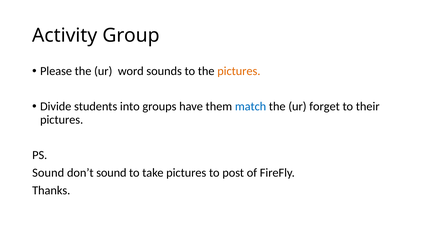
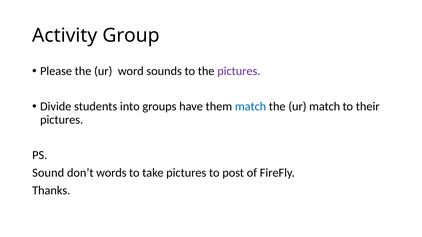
pictures colour: orange -> purple (239, 71)
ur forget: forget -> match (325, 107)
don’t sound: sound -> words (111, 173)
